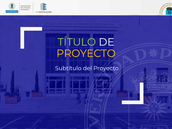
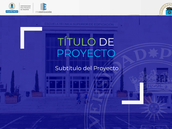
PROYECTO colour: yellow -> light blue (86, 53)
